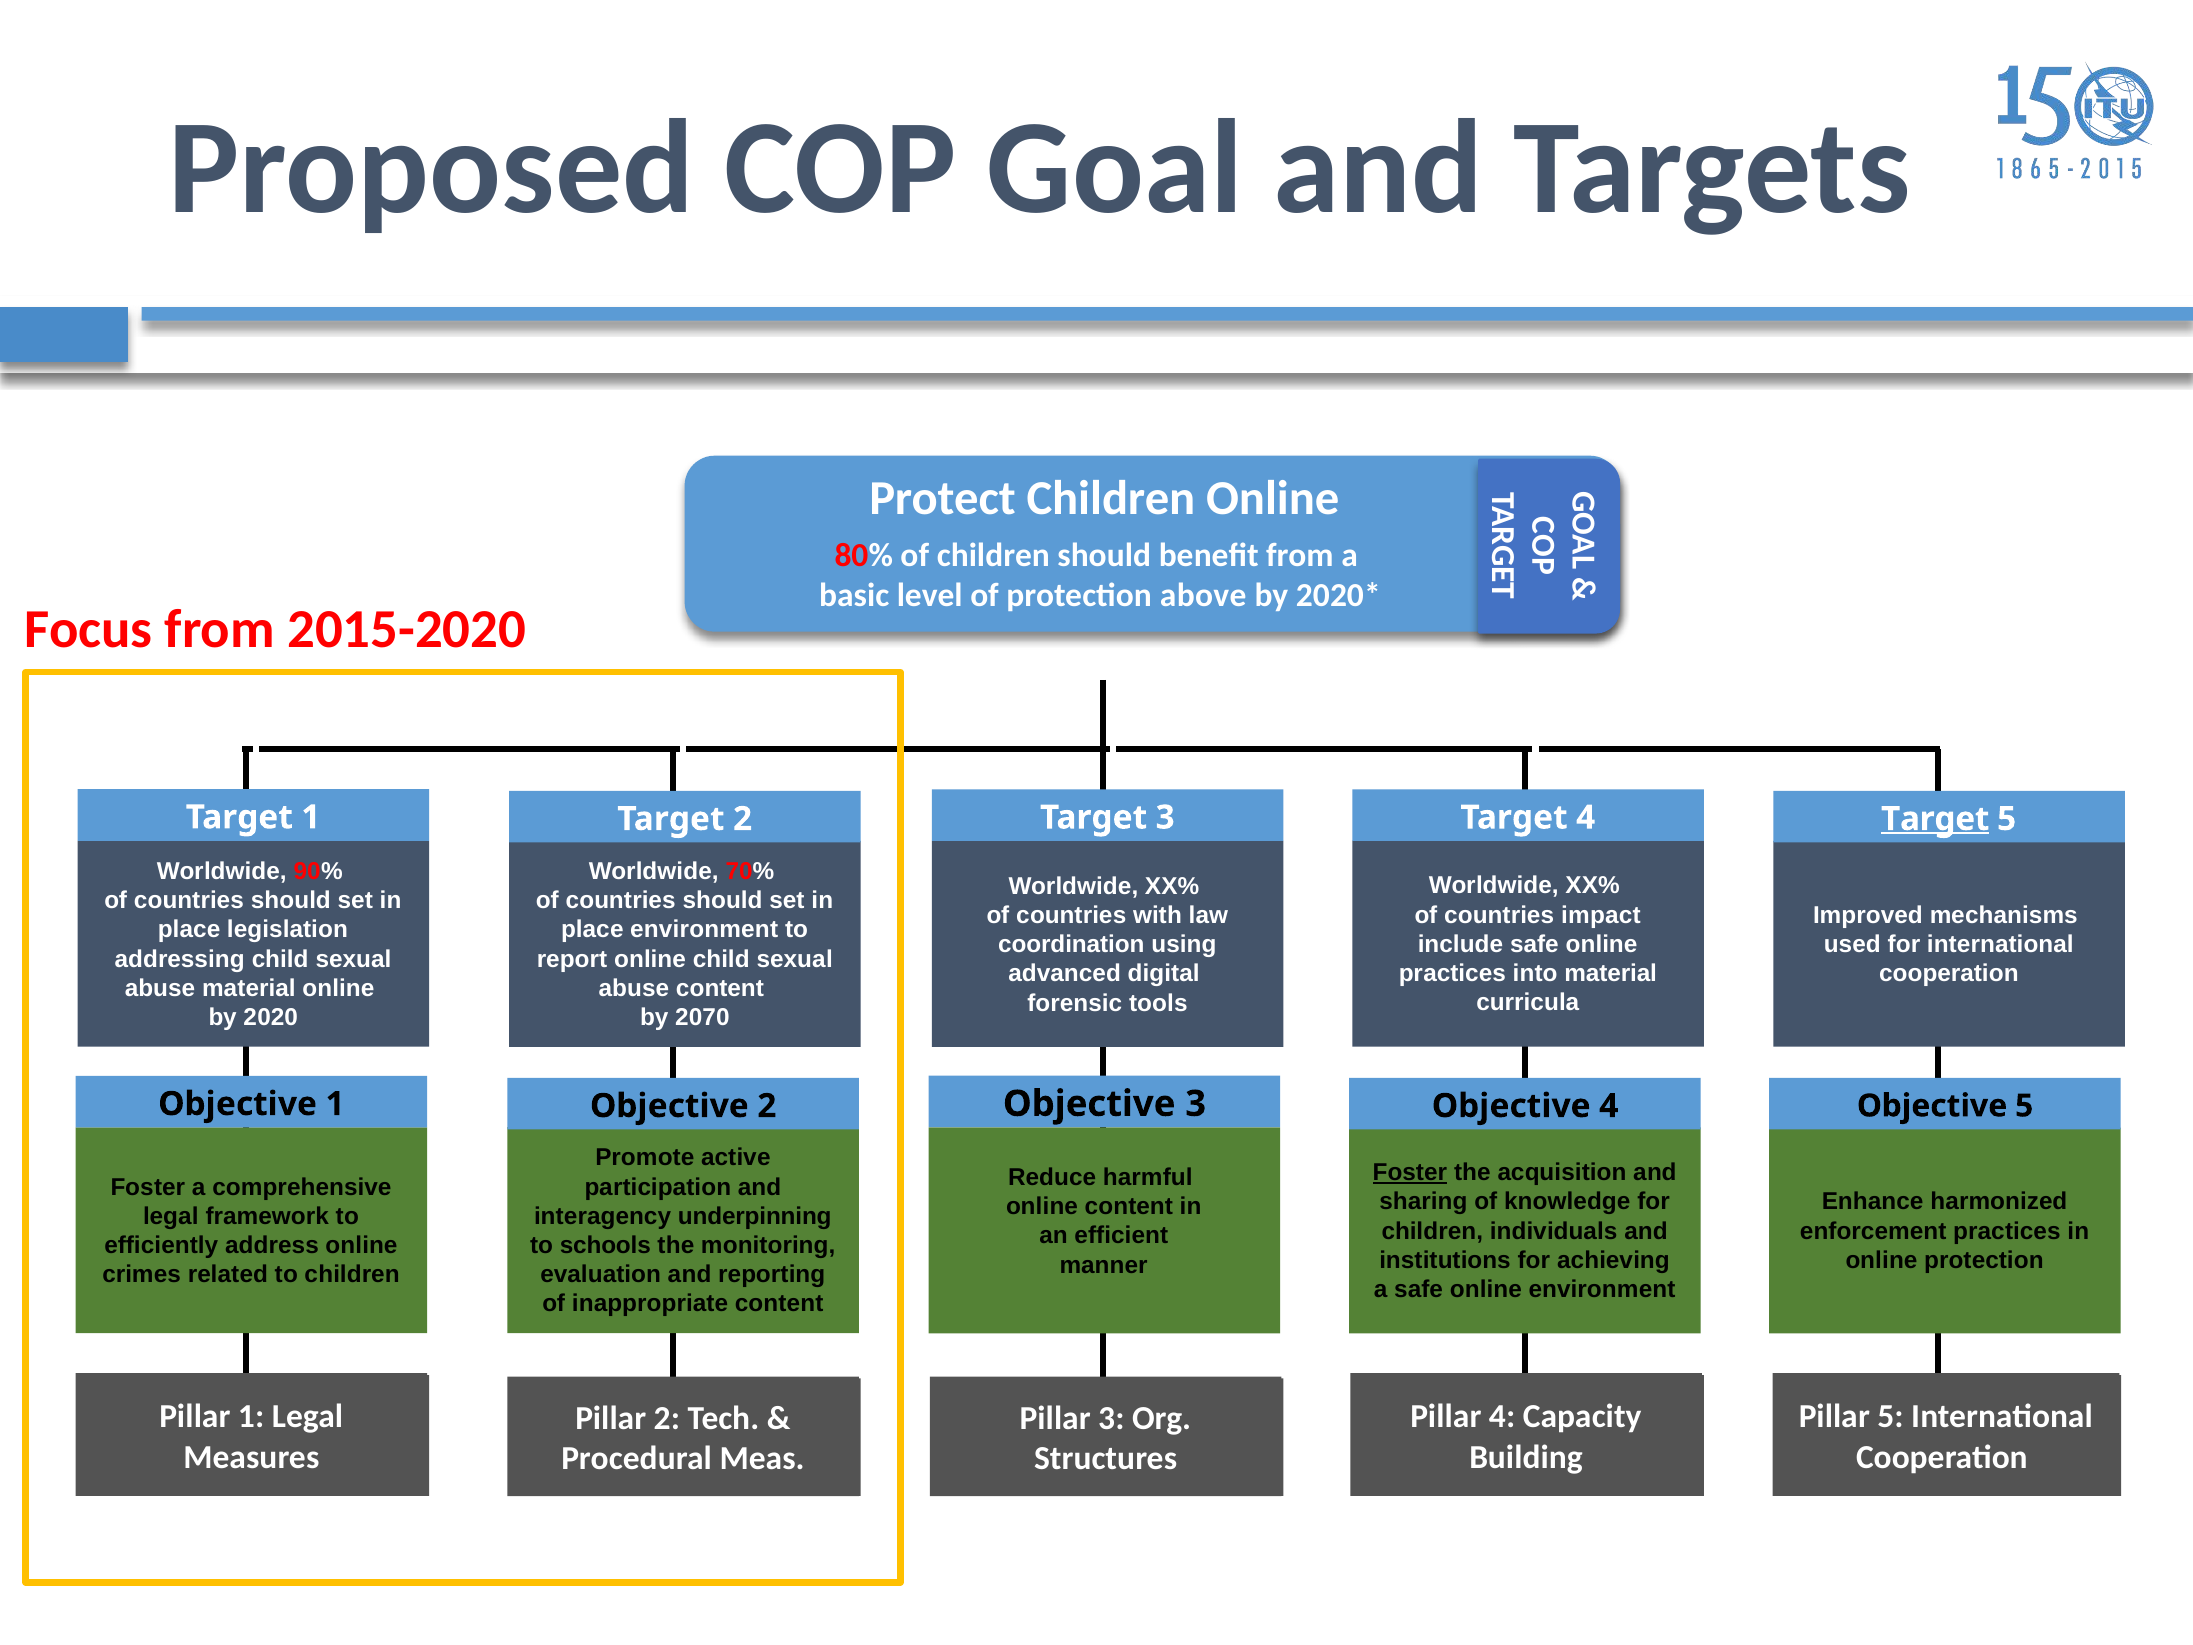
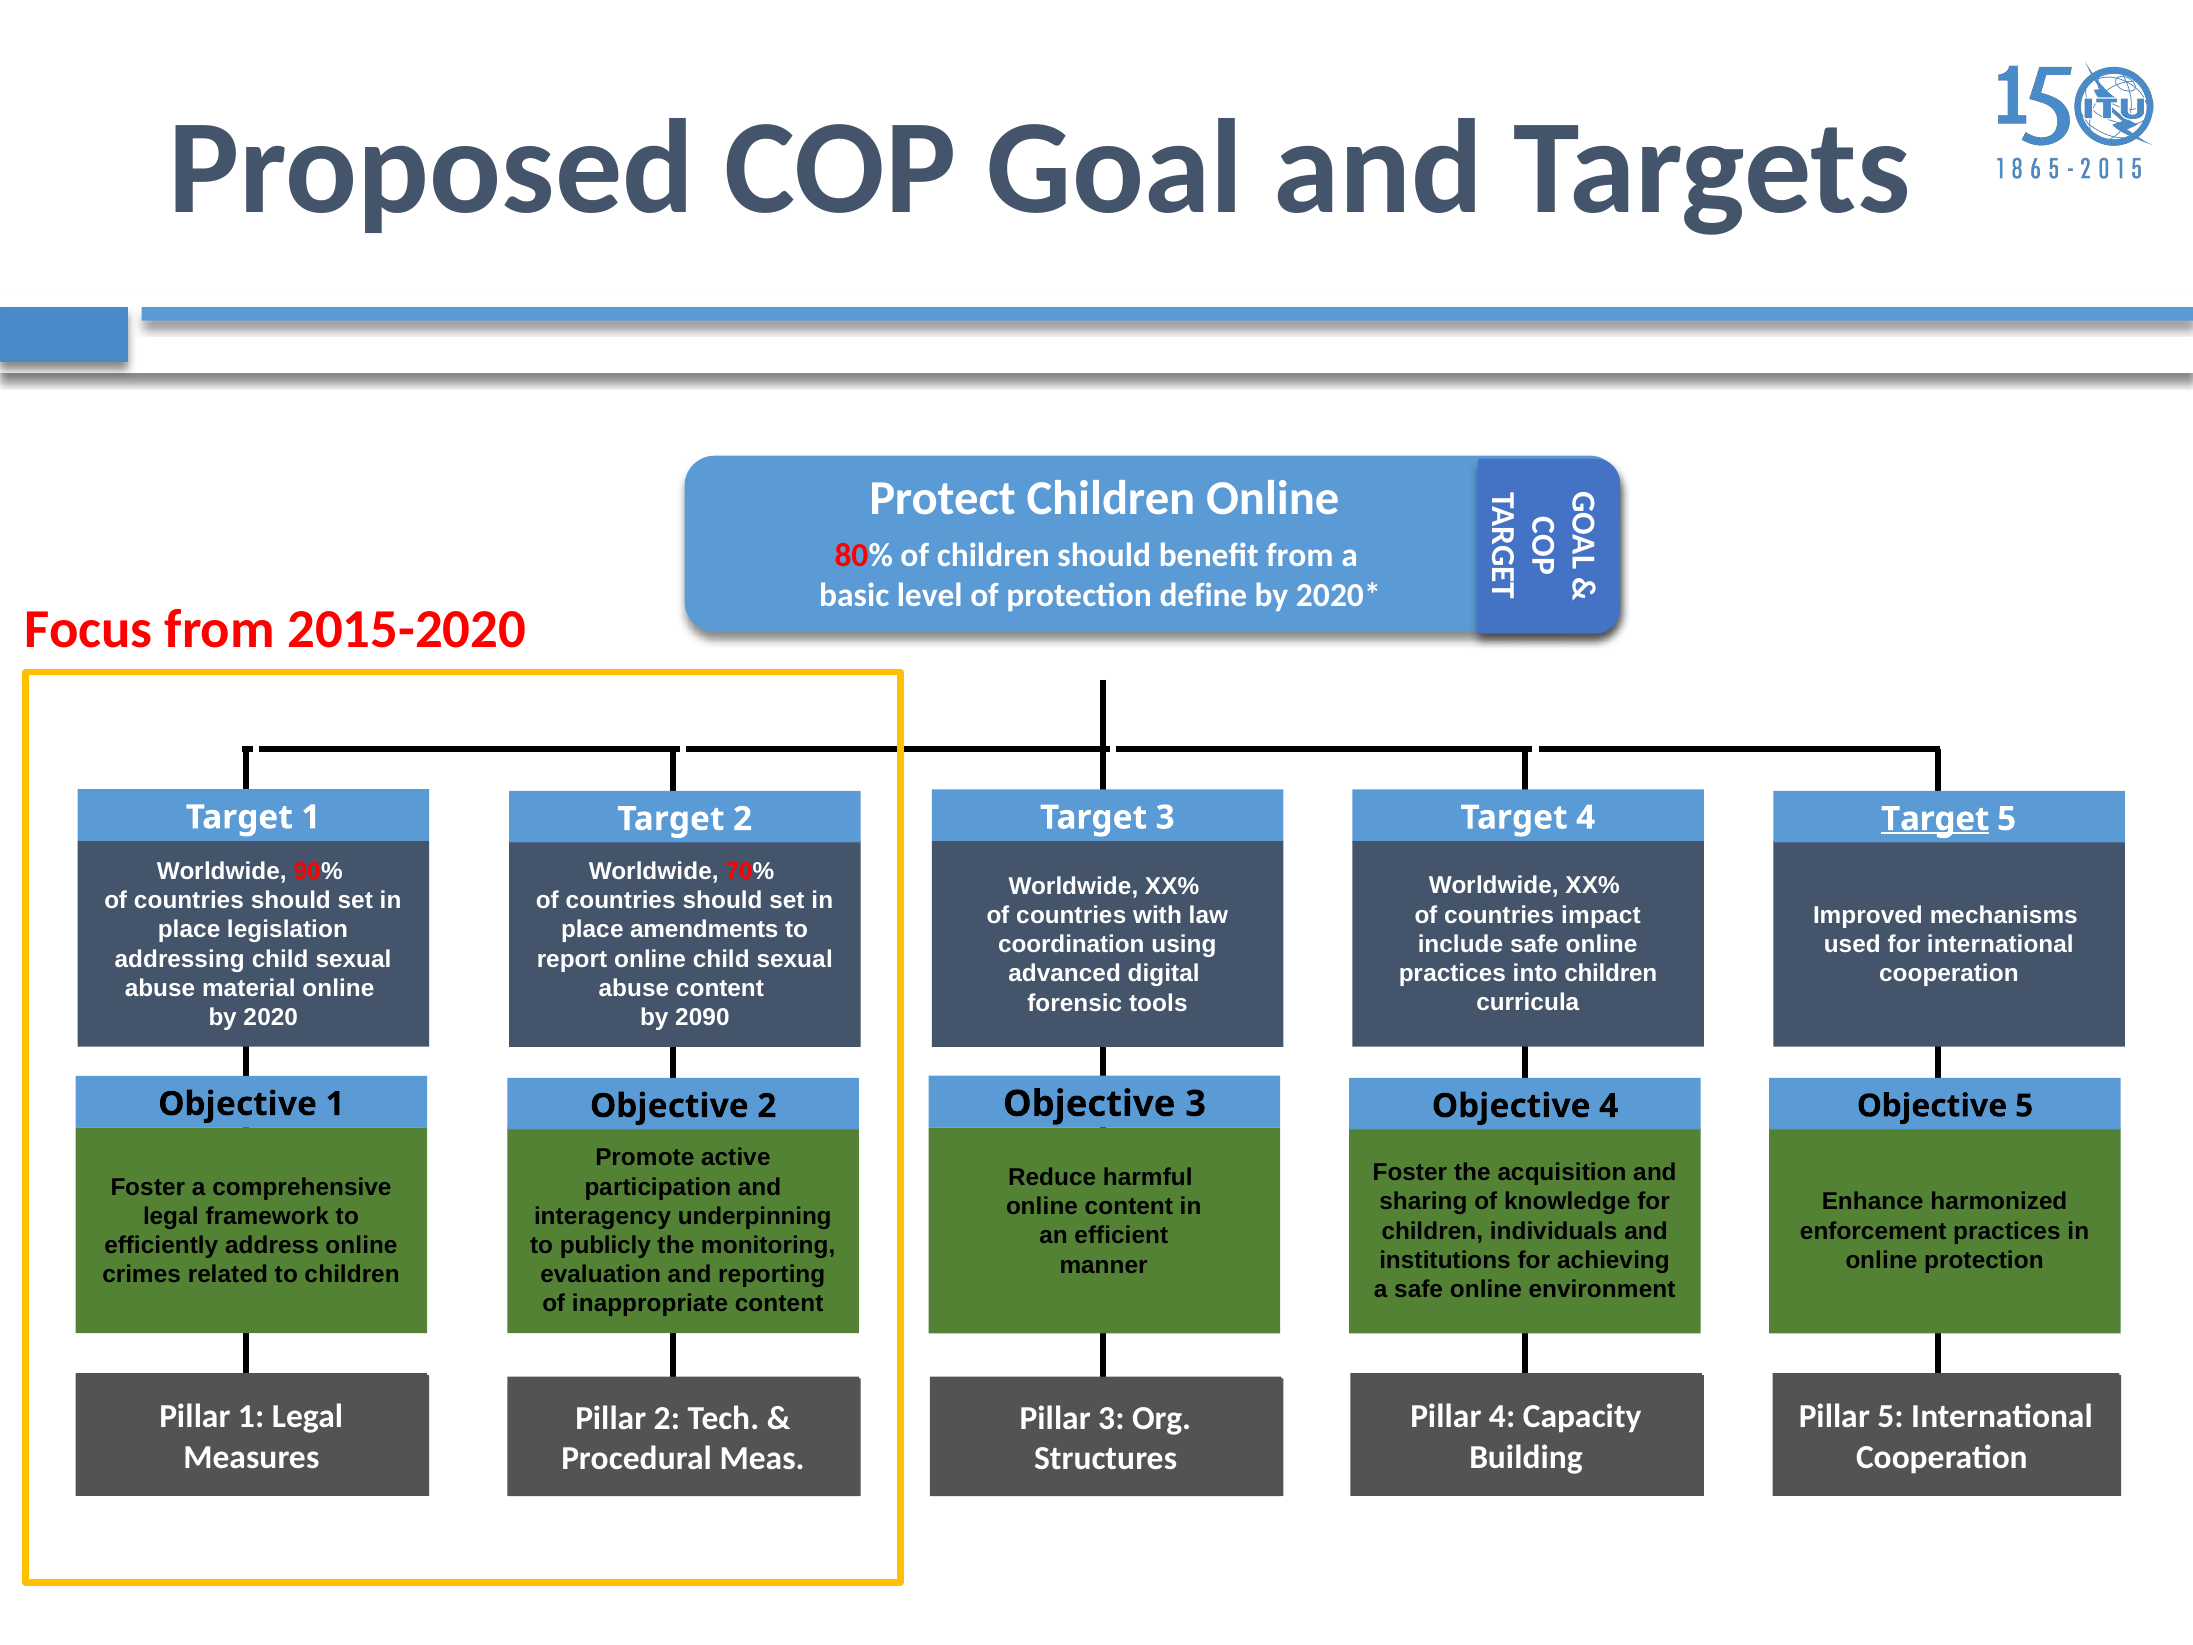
above: above -> define (1203, 596)
place environment: environment -> amendments (704, 930)
into material: material -> children (1611, 973)
2070: 2070 -> 2090 (702, 1017)
Foster underline: present -> none (1410, 1172)
schools: schools -> publicly (605, 1245)
